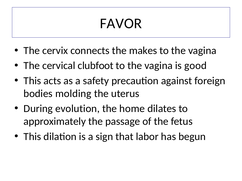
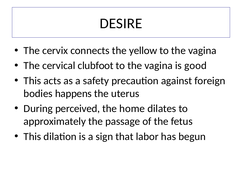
FAVOR: FAVOR -> DESIRE (121, 23)
makes: makes -> yellow (143, 51)
molding: molding -> happens (73, 94)
evolution: evolution -> perceived (78, 109)
